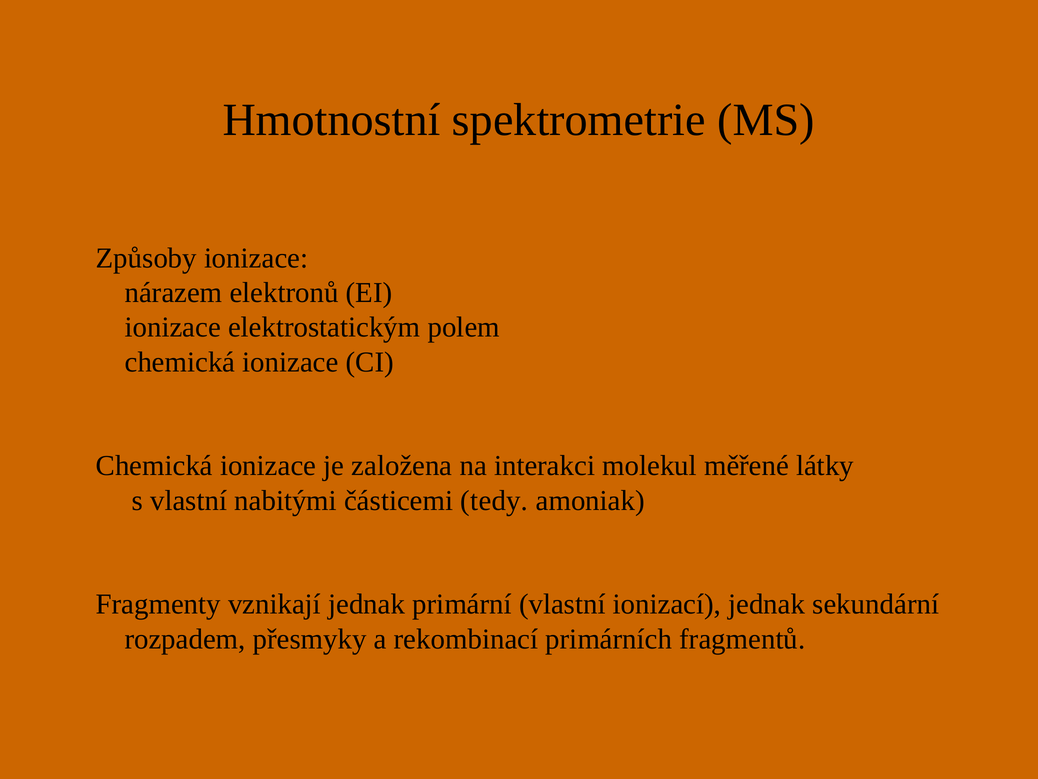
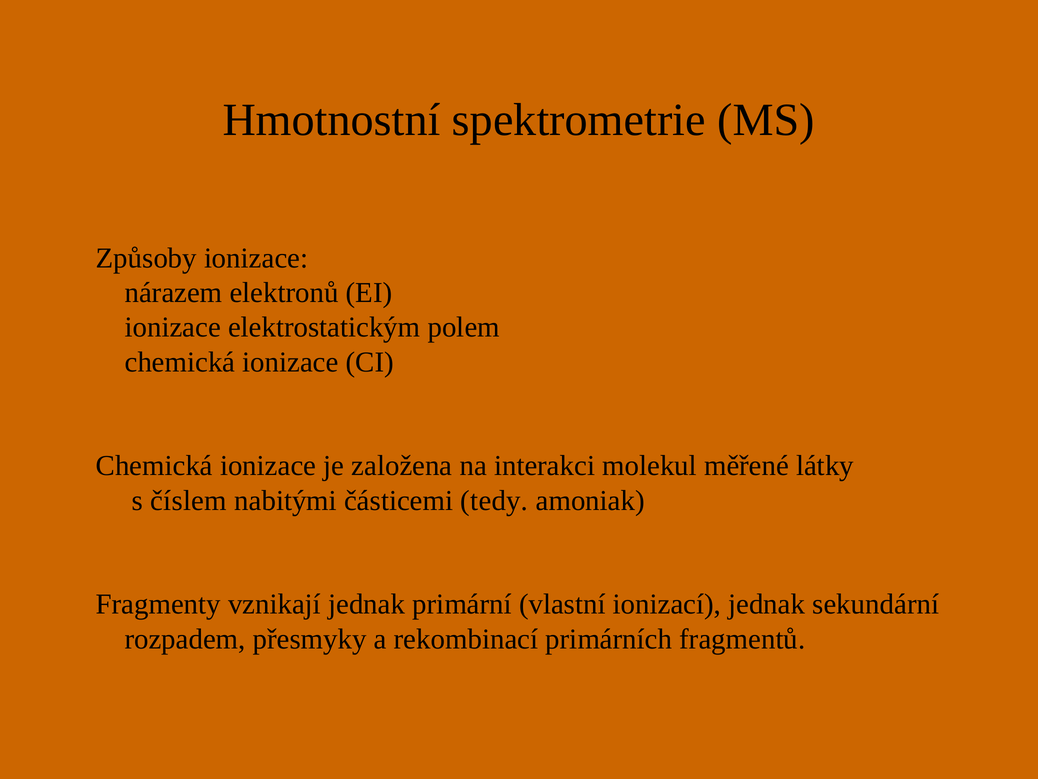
s vlastní: vlastní -> číslem (189, 500)
